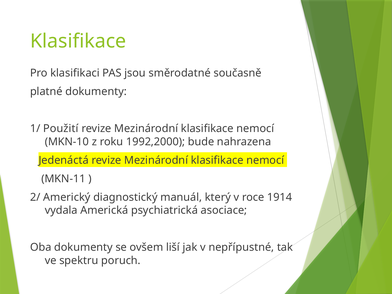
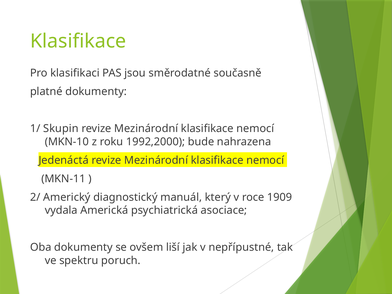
Použití: Použití -> Skupin (61, 129)
1914: 1914 -> 1909 (280, 197)
